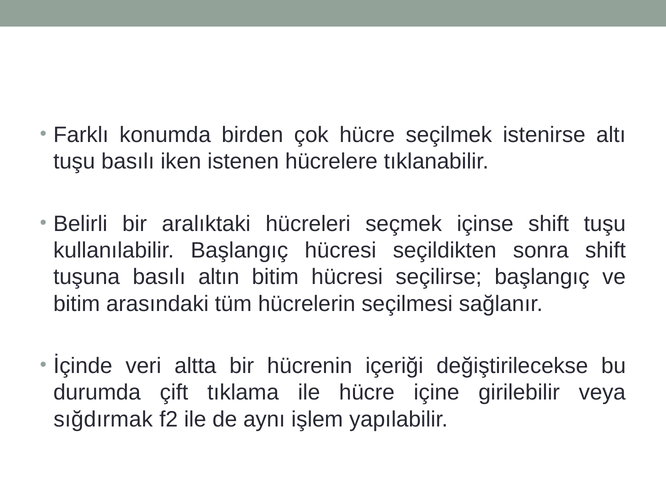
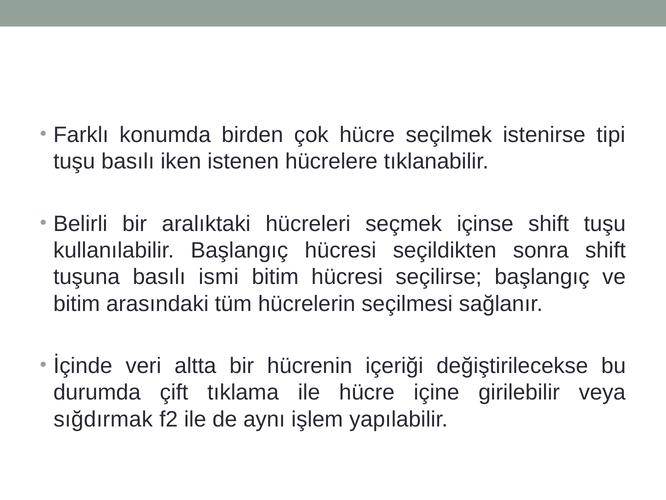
altı: altı -> tipi (611, 135)
altın: altın -> ismi (219, 277)
